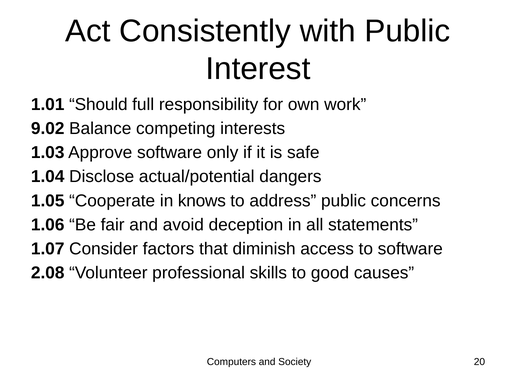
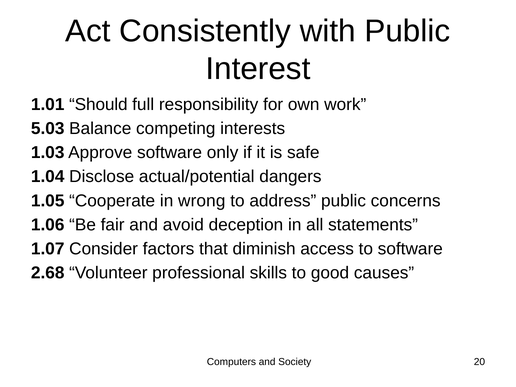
9.02: 9.02 -> 5.03 (48, 128)
knows: knows -> wrong (202, 201)
2.08: 2.08 -> 2.68 (48, 273)
